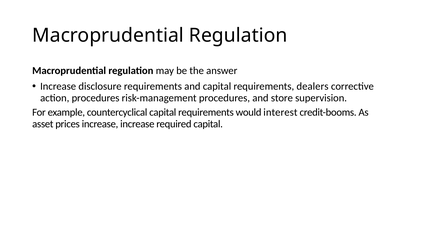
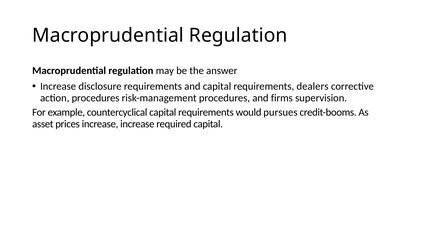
store: store -> firms (282, 98)
interest: interest -> pursues (280, 112)
